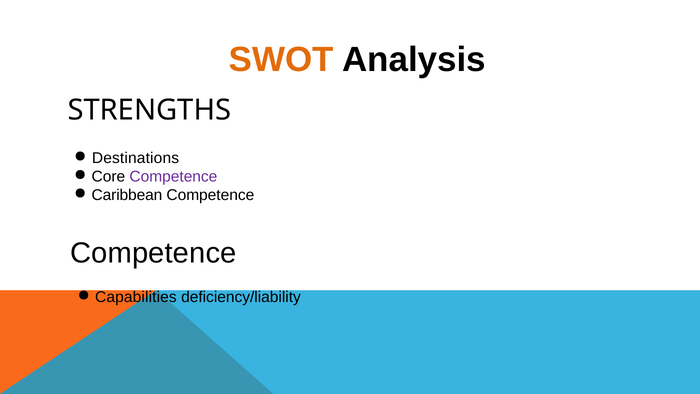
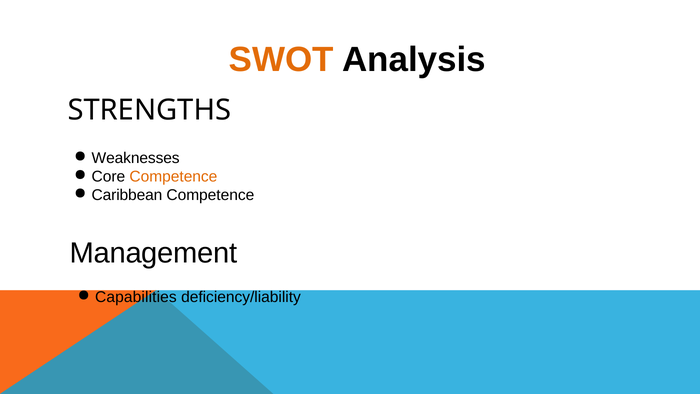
Destinations: Destinations -> Weaknesses (136, 158)
Competence colour: purple -> orange (173, 177)
Competence: Competence -> Management (153, 253)
